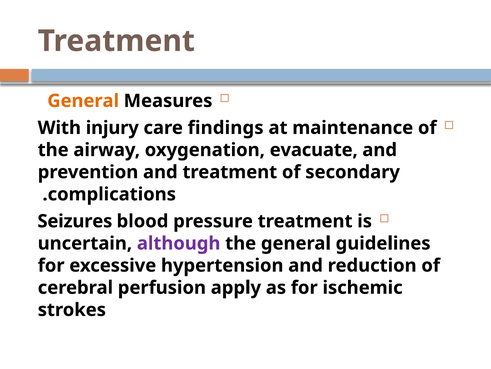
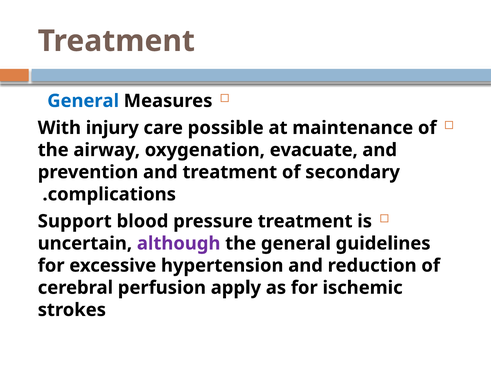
General colour: orange -> blue (83, 101)
findings: findings -> possible (226, 128)
Seizures: Seizures -> Support (75, 221)
